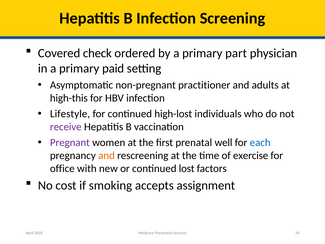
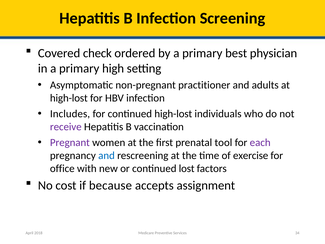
part: part -> best (236, 53)
paid: paid -> high (113, 68)
high-this: high-this -> high-lost (69, 98)
Lifestyle: Lifestyle -> Includes (70, 114)
well: well -> tool (223, 142)
each colour: blue -> purple (260, 142)
and colour: orange -> blue (107, 155)
smoking: smoking -> because (110, 185)
